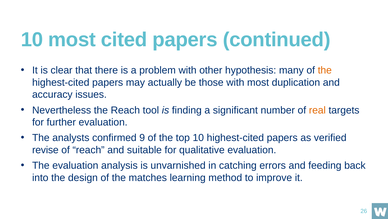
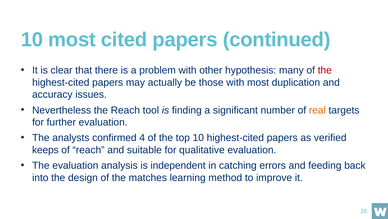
the colour: orange -> red (325, 70)
9: 9 -> 4 (142, 137)
revise: revise -> keeps (45, 150)
unvarnished: unvarnished -> independent (178, 165)
